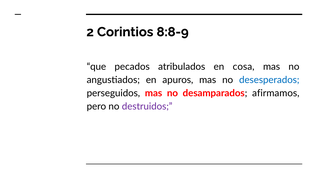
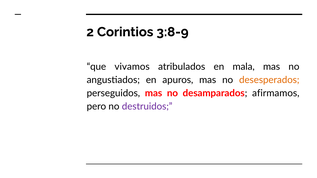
8:8-9: 8:8-9 -> 3:8-9 (173, 32)
pecados: pecados -> vivamos (132, 67)
cosa: cosa -> mala (244, 67)
desesperados colour: blue -> orange (269, 80)
